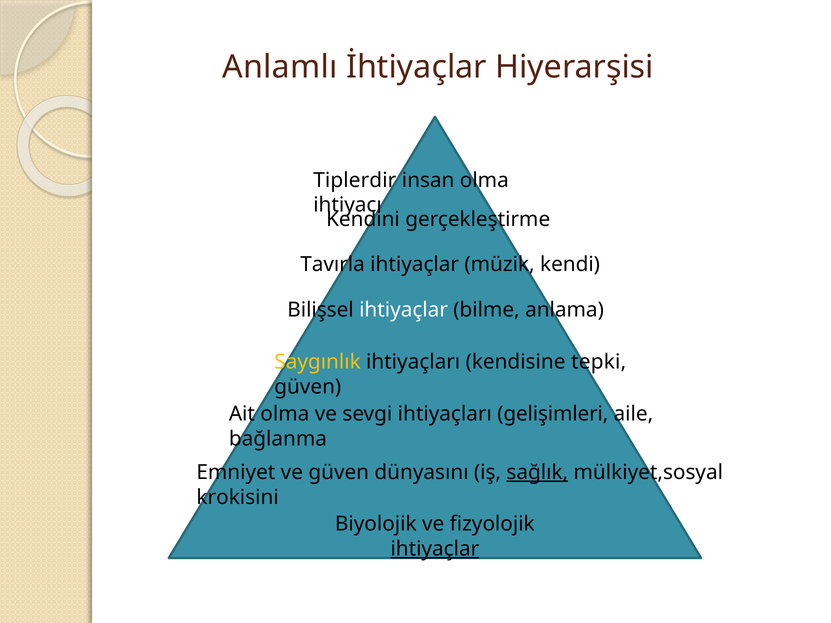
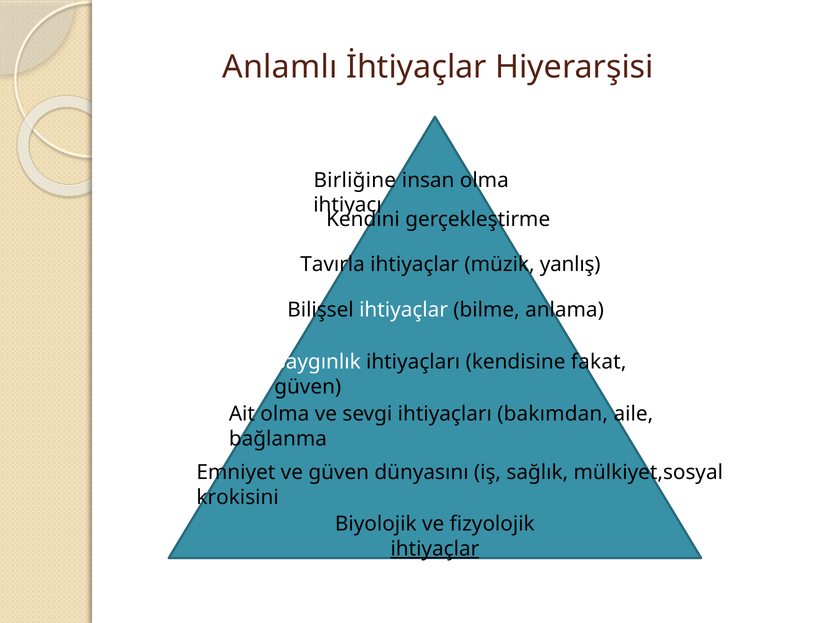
Tiplerdir: Tiplerdir -> Birliğine (355, 180)
kendi: kendi -> yanlış (570, 265)
Saygınlık colour: yellow -> white (318, 362)
tepki: tepki -> fakat (599, 362)
gelişimleri: gelişimleri -> bakımdan (553, 414)
sağlık underline: present -> none (537, 472)
